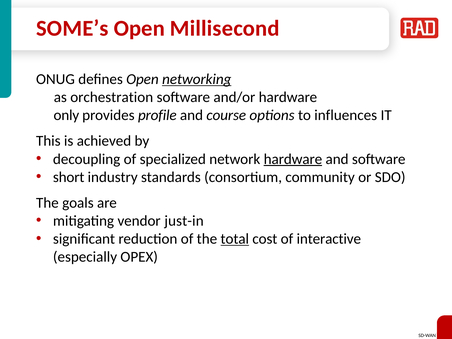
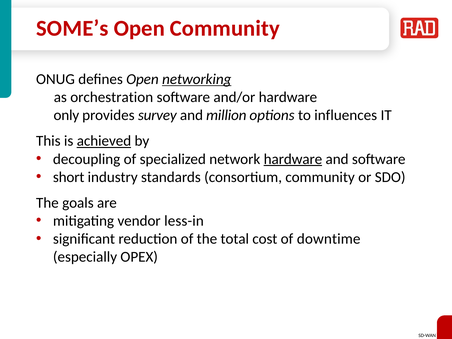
Open Millisecond: Millisecond -> Community (225, 28)
profile: profile -> survey (157, 115)
course: course -> million (226, 115)
achieved underline: none -> present (104, 141)
just-in: just-in -> less-in (184, 221)
total underline: present -> none (235, 239)
interactive: interactive -> downtime (329, 239)
